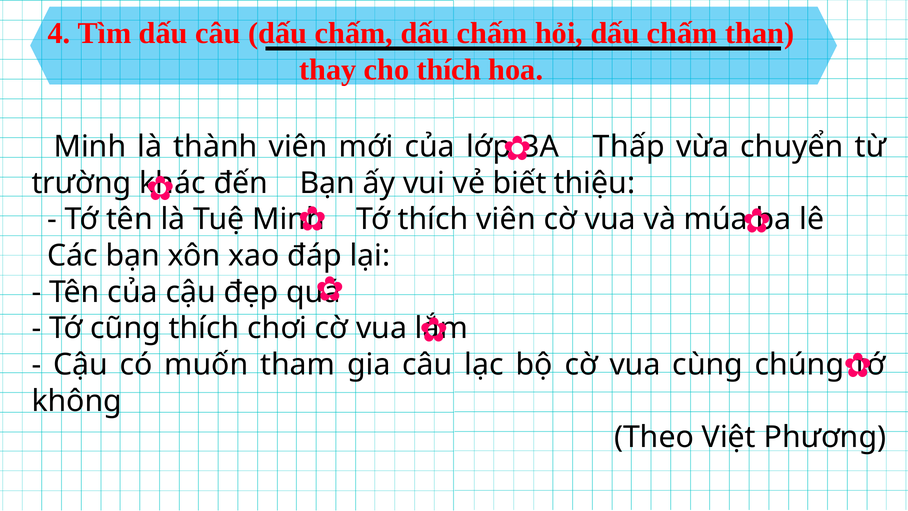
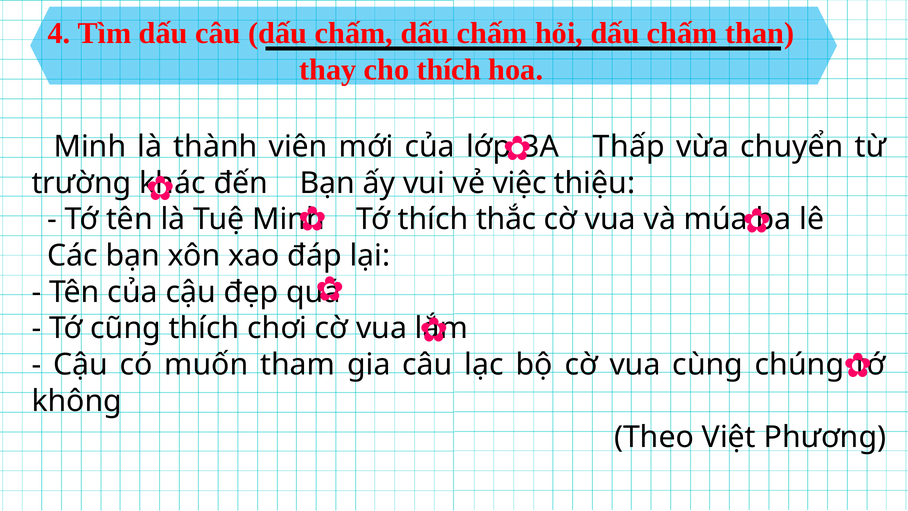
biết: biết -> việc (520, 183)
thích viên: viên -> thắc (506, 219)
